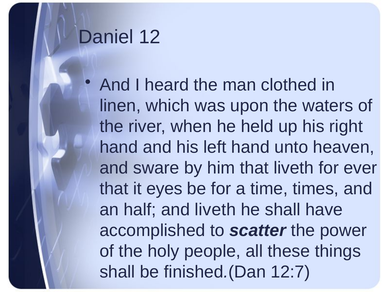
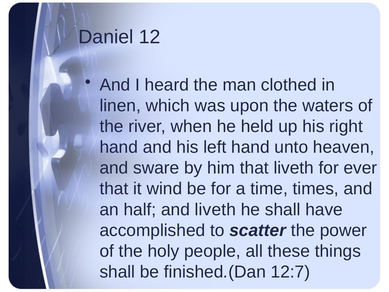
eyes: eyes -> wind (164, 189)
